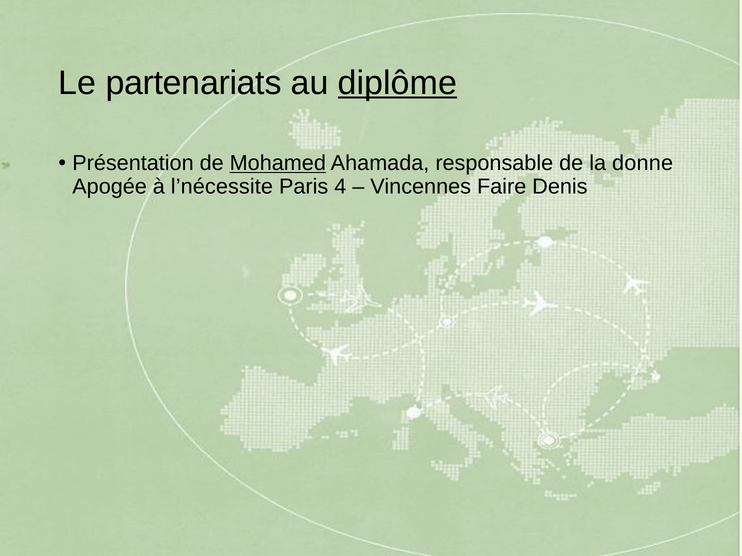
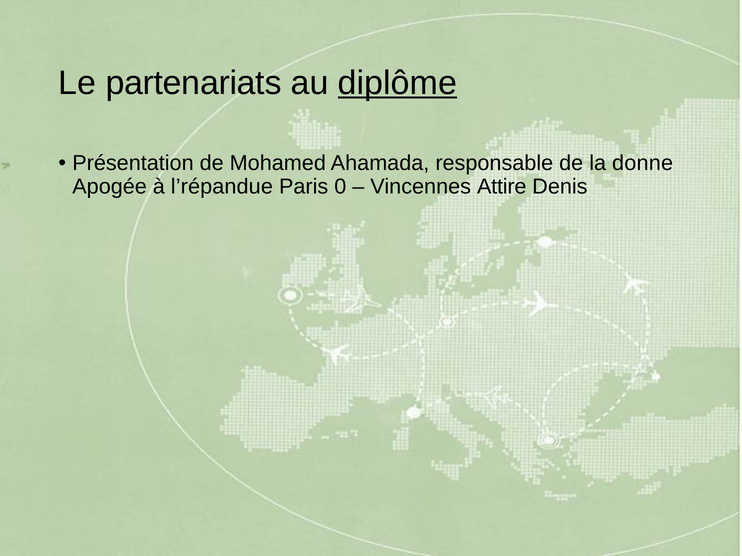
Mohamed underline: present -> none (278, 163)
l’nécessite: l’nécessite -> l’répandue (222, 187)
4: 4 -> 0 (340, 187)
Faire: Faire -> Attire (502, 187)
